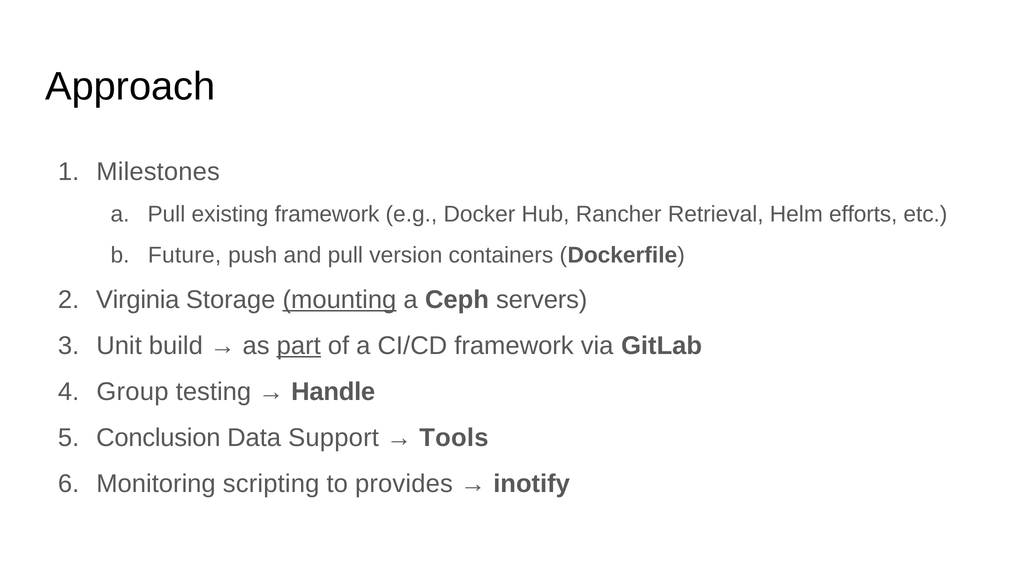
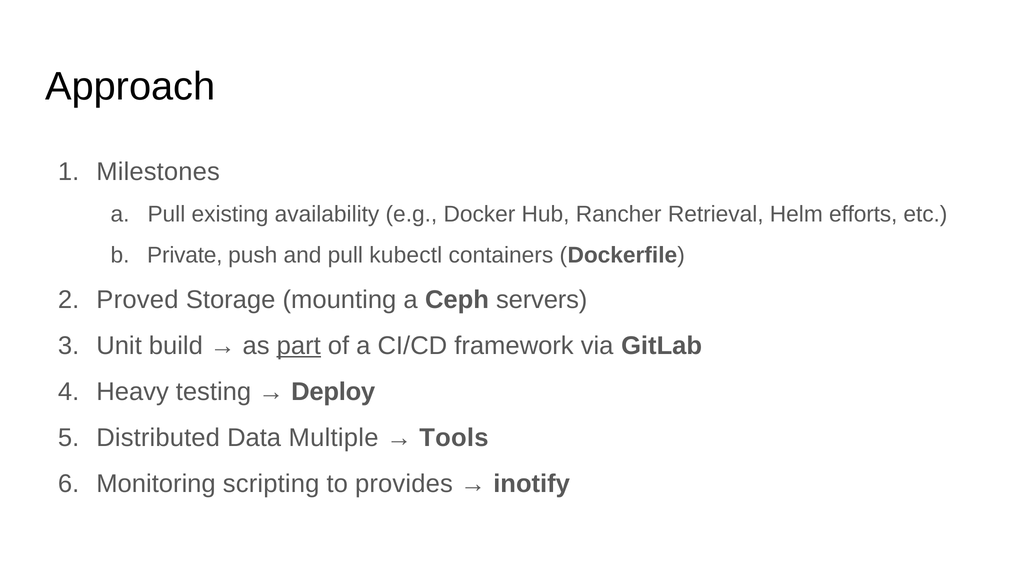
existing framework: framework -> availability (327, 214)
Future: Future -> Private (185, 255)
version: version -> kubectl (406, 255)
Virginia: Virginia -> Proved (137, 300)
mounting underline: present -> none (339, 300)
Group: Group -> Heavy (133, 392)
Handle: Handle -> Deploy (333, 392)
Conclusion: Conclusion -> Distributed (158, 438)
Support: Support -> Multiple (334, 438)
